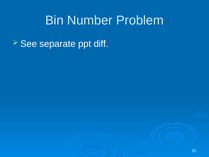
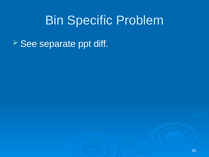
Number: Number -> Specific (90, 20)
